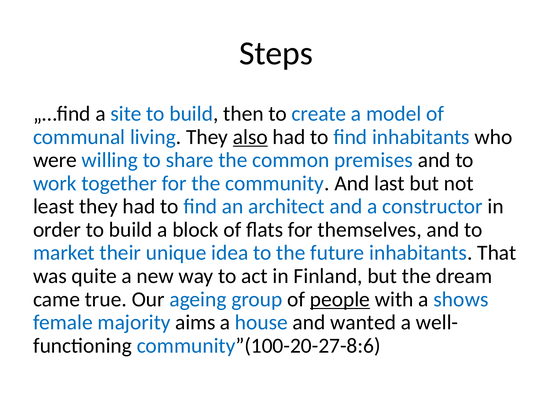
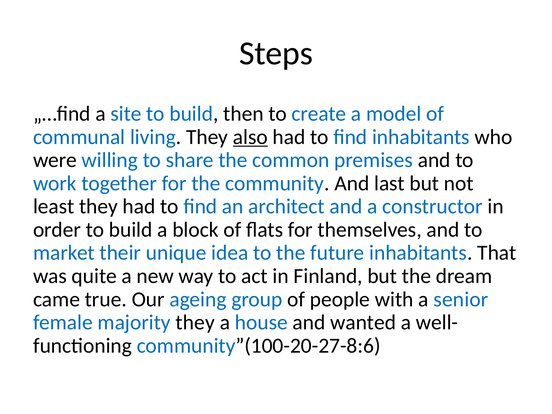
people underline: present -> none (340, 299)
shows: shows -> senior (461, 299)
majority aims: aims -> they (195, 322)
